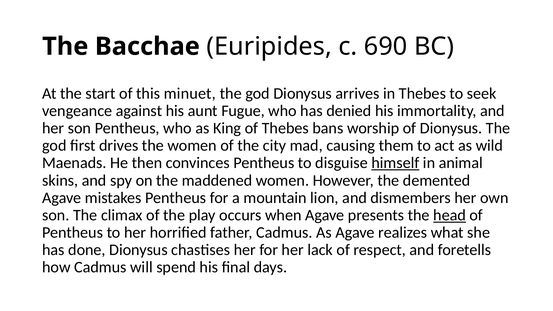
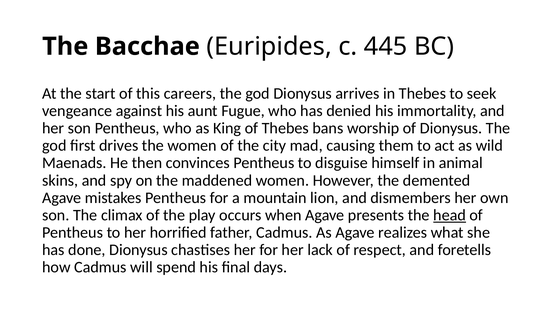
690: 690 -> 445 (386, 46)
minuet: minuet -> careers (190, 93)
himself underline: present -> none (395, 163)
